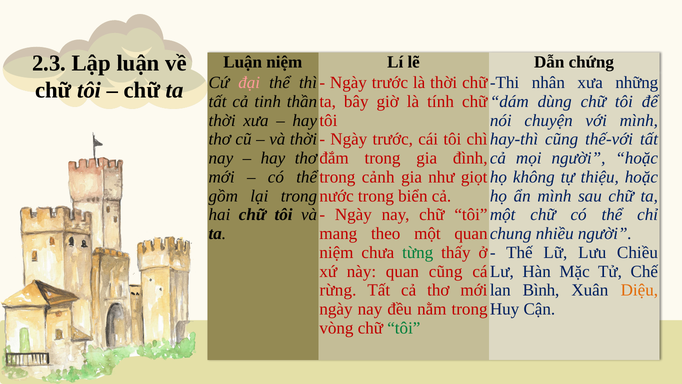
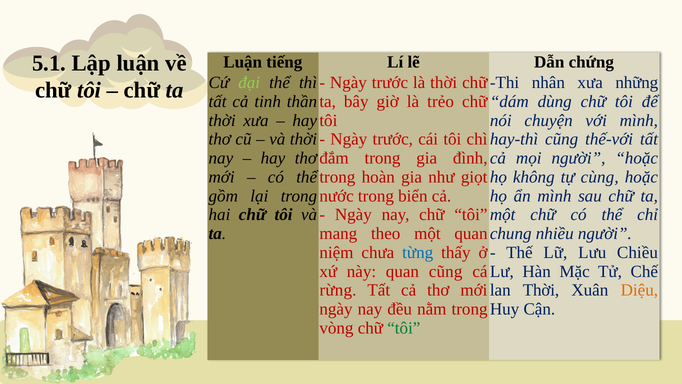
2.3: 2.3 -> 5.1 (49, 63)
Luận niệm: niệm -> tiếng (284, 62)
đại colour: pink -> light green (249, 83)
tính: tính -> trẻo (441, 101)
cảnh: cảnh -> hoàn (378, 177)
thiệu: thiệu -> cùng (600, 177)
từng colour: green -> blue (418, 252)
lan Bình: Bình -> Thời (541, 290)
